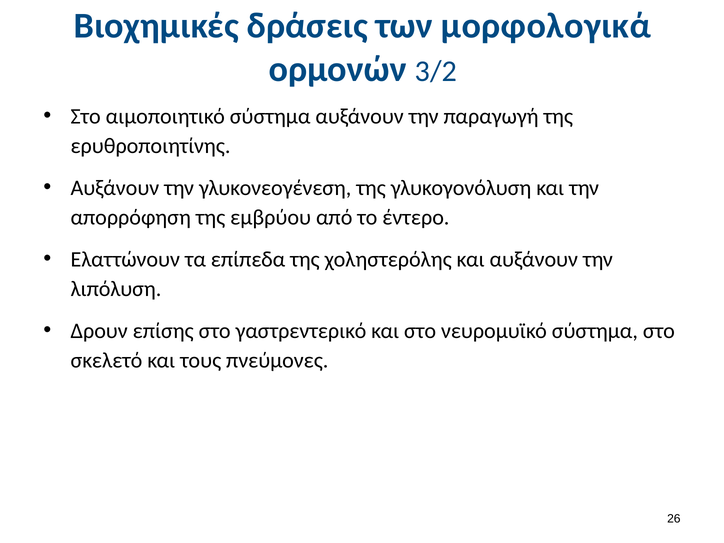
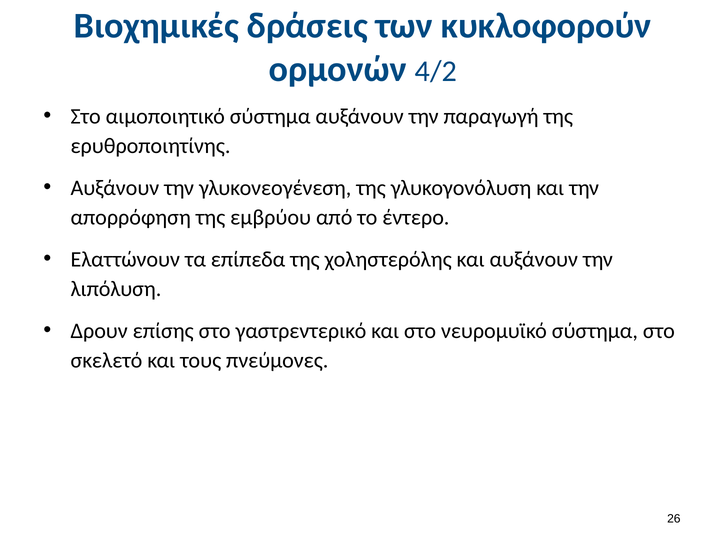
μορφολογικά: μορφολογικά -> κυκλοφορούν (546, 26)
3/2: 3/2 -> 4/2 (436, 71)
